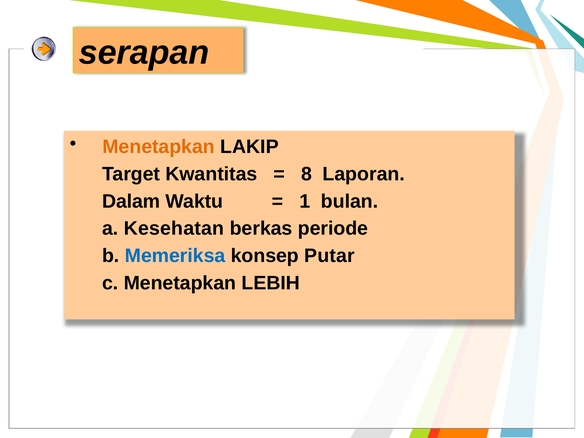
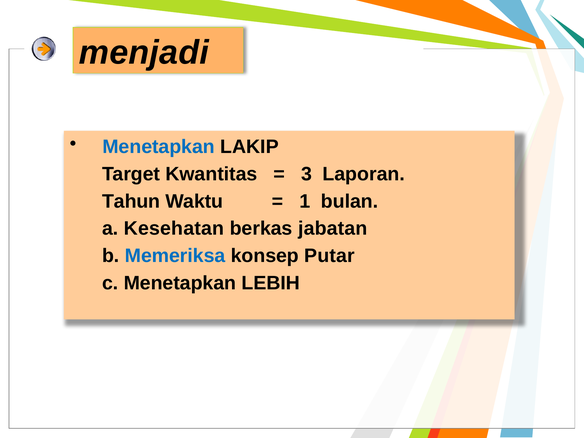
serapan: serapan -> menjadi (144, 53)
Menetapkan colour: orange -> blue (159, 147)
8: 8 -> 3 (306, 174)
Dalam: Dalam -> Tahun (131, 201)
periode: periode -> jabatan (333, 229)
